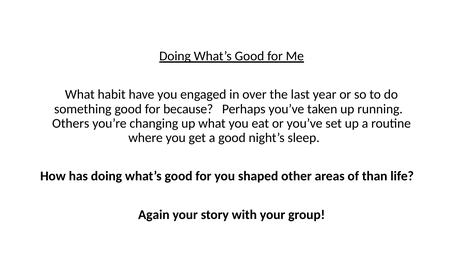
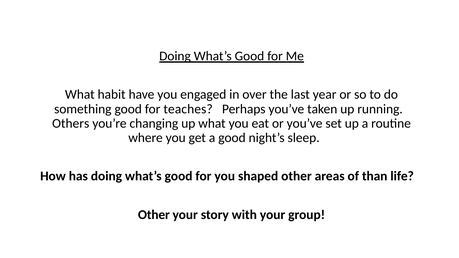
because: because -> teaches (188, 109)
Again: Again -> Other (154, 215)
